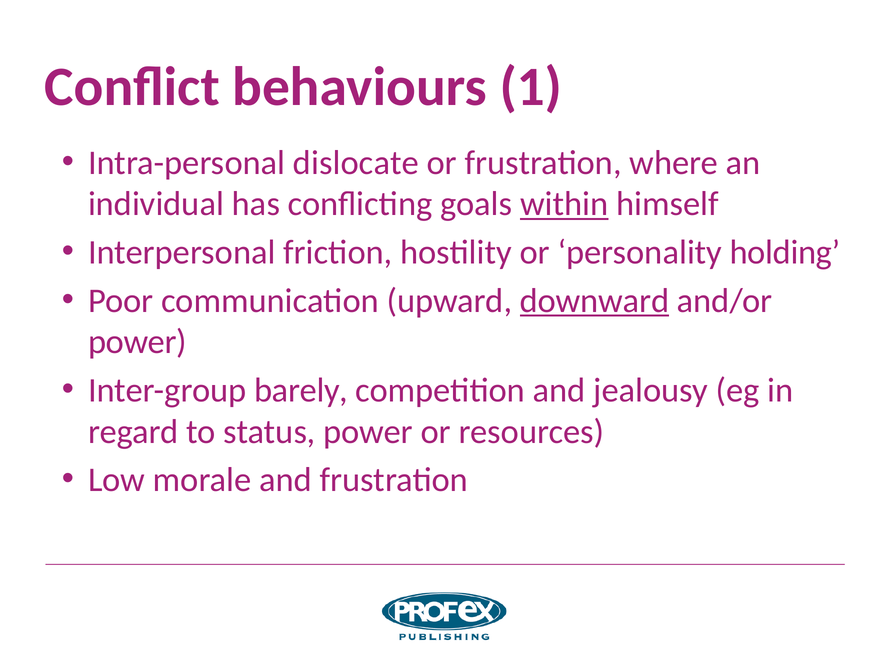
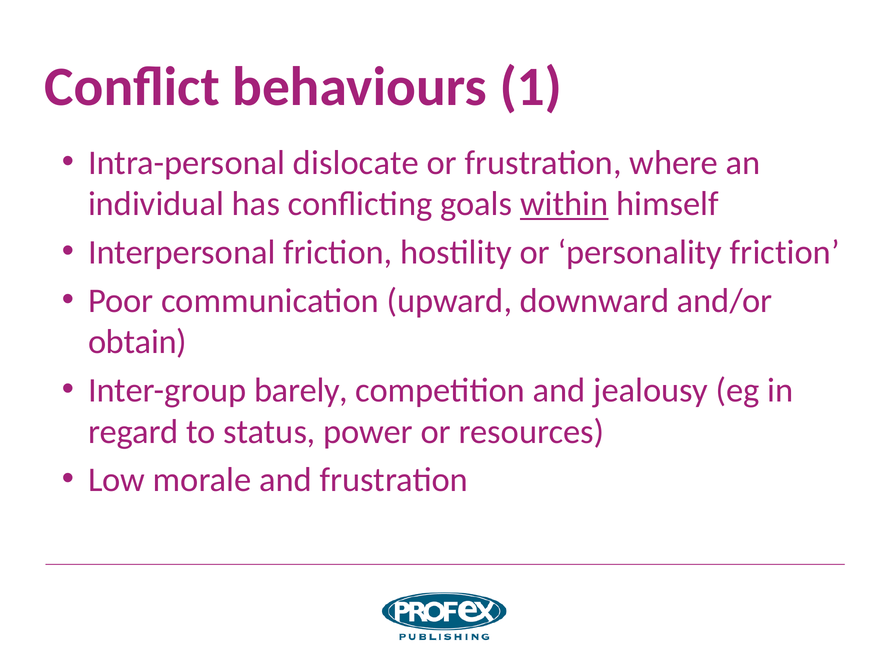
personality holding: holding -> friction (785, 252)
downward underline: present -> none (595, 301)
power: power -> obtain (137, 342)
